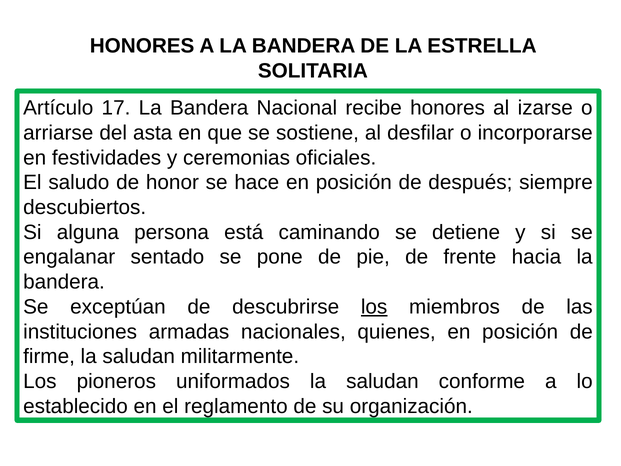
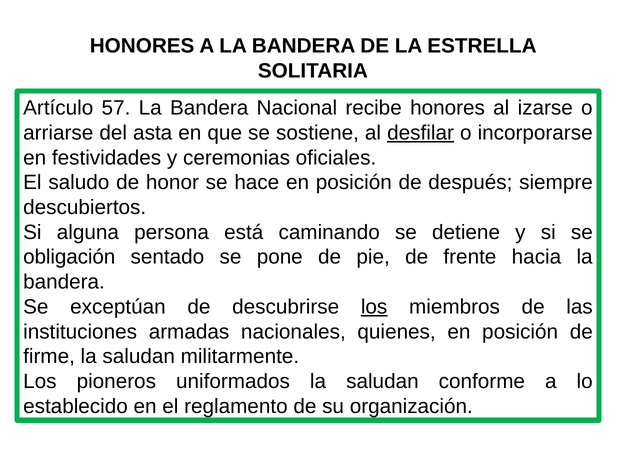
17: 17 -> 57 (116, 108)
desfilar underline: none -> present (421, 133)
engalanar: engalanar -> obligación (69, 257)
